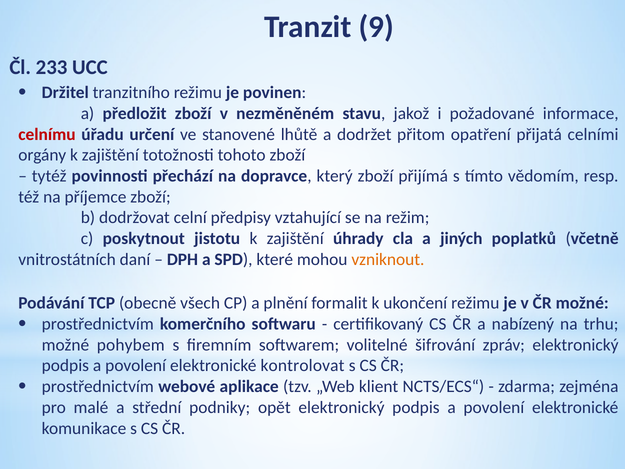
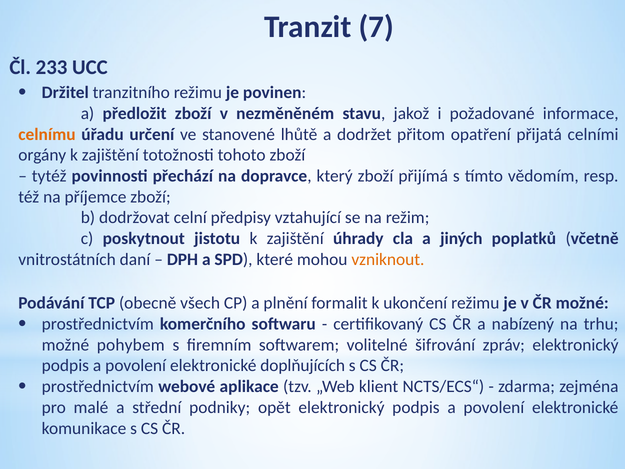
9: 9 -> 7 (376, 27)
celnímu colour: red -> orange (47, 134)
kontrolovat: kontrolovat -> doplňujících (303, 366)
